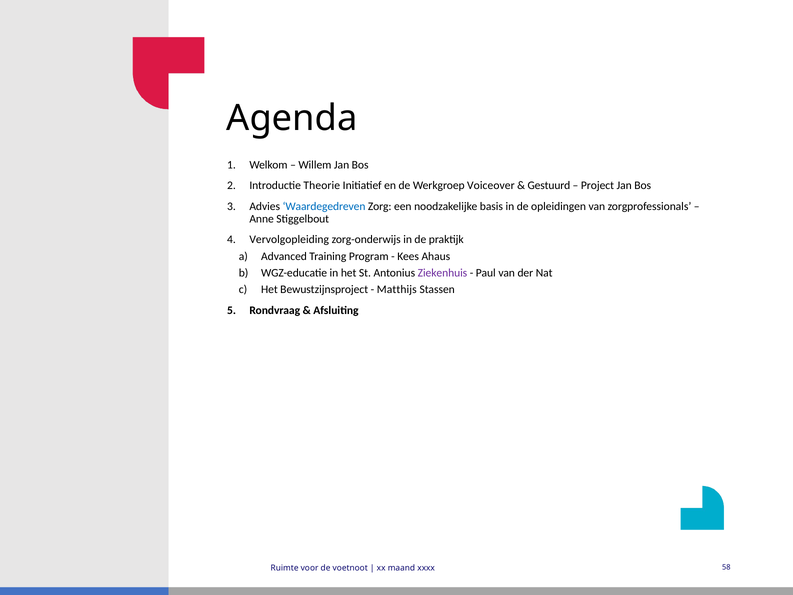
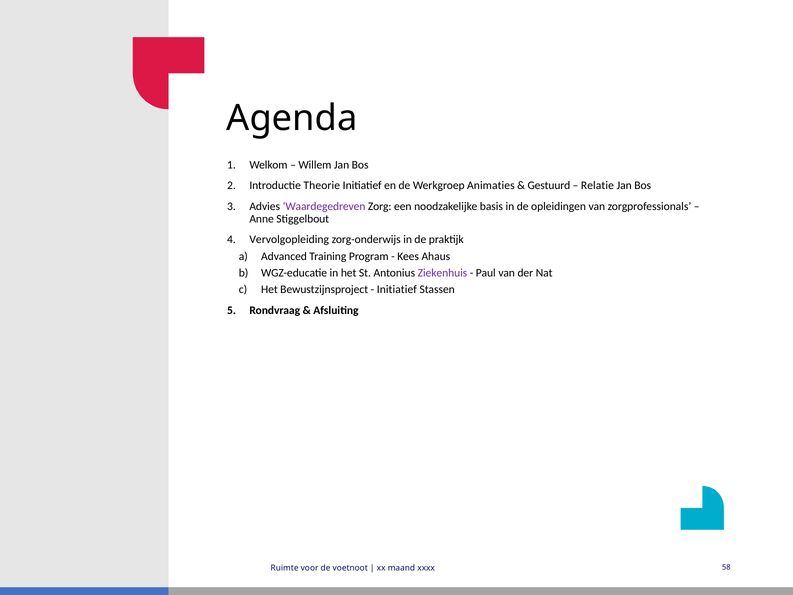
Voiceover: Voiceover -> Animaties (491, 186)
Project: Project -> Relatie (597, 186)
Waardegedreven colour: blue -> purple (324, 206)
Matthijs: Matthijs -> Initiatief (397, 289)
